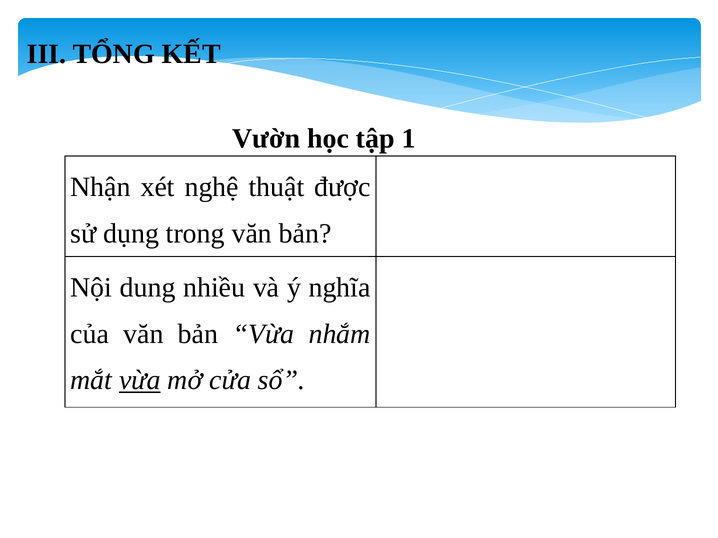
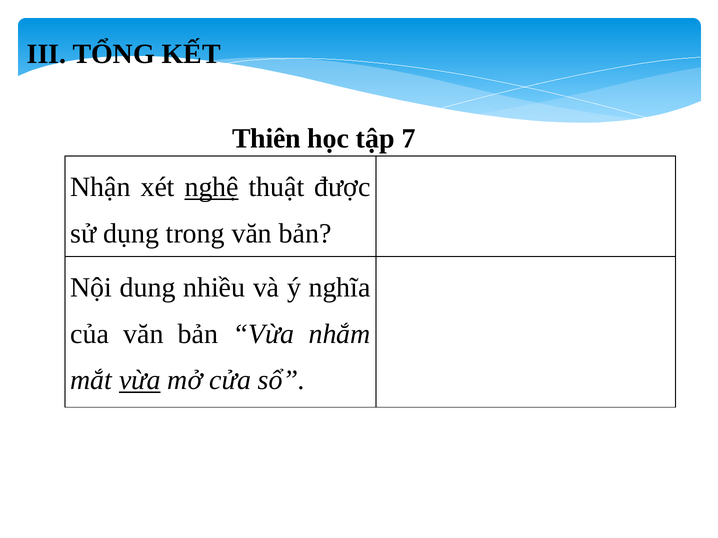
Vườn: Vườn -> Thiên (266, 139)
1: 1 -> 7 (409, 139)
nghệ underline: none -> present (212, 187)
